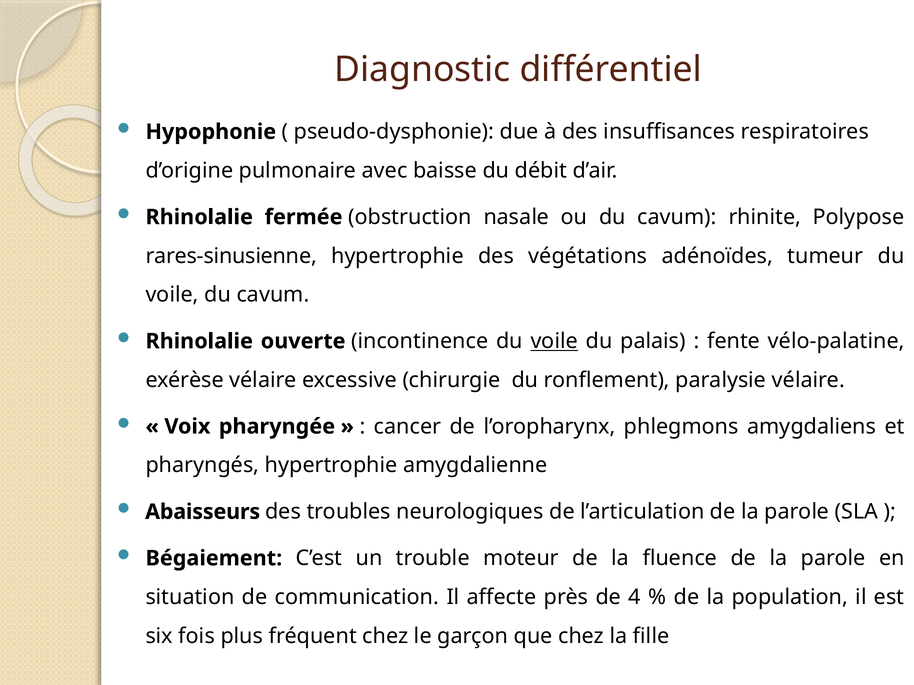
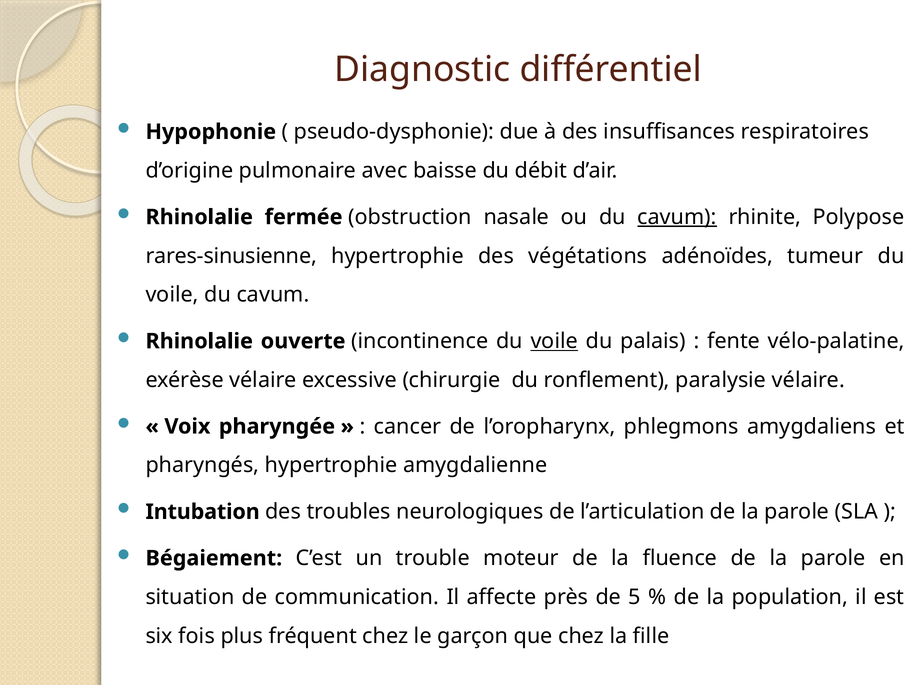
cavum underline: none -> present (677, 217)
Abaisseurs: Abaisseurs -> Intubation (203, 512)
4: 4 -> 5 (635, 598)
